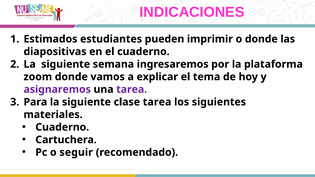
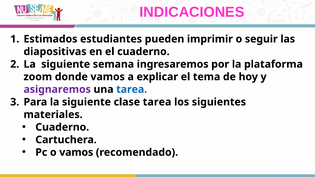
o donde: donde -> seguir (261, 39)
tarea colour: purple -> blue (132, 89)
o seguir: seguir -> vamos (76, 152)
